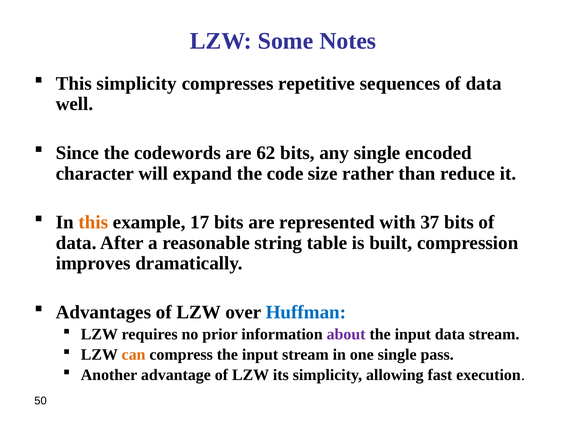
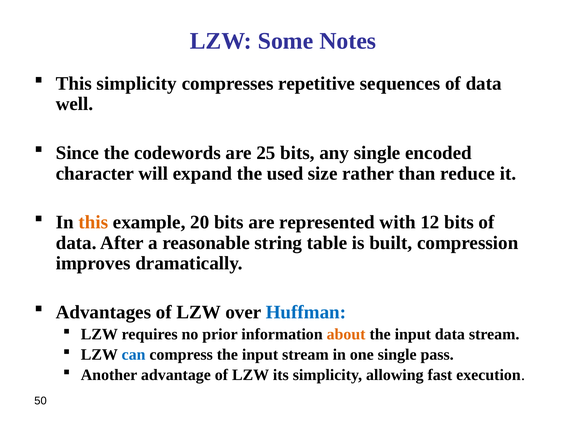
62: 62 -> 25 (266, 153)
code: code -> used (285, 173)
17: 17 -> 20 (200, 222)
37: 37 -> 12 (430, 222)
about colour: purple -> orange (346, 334)
can colour: orange -> blue (134, 355)
